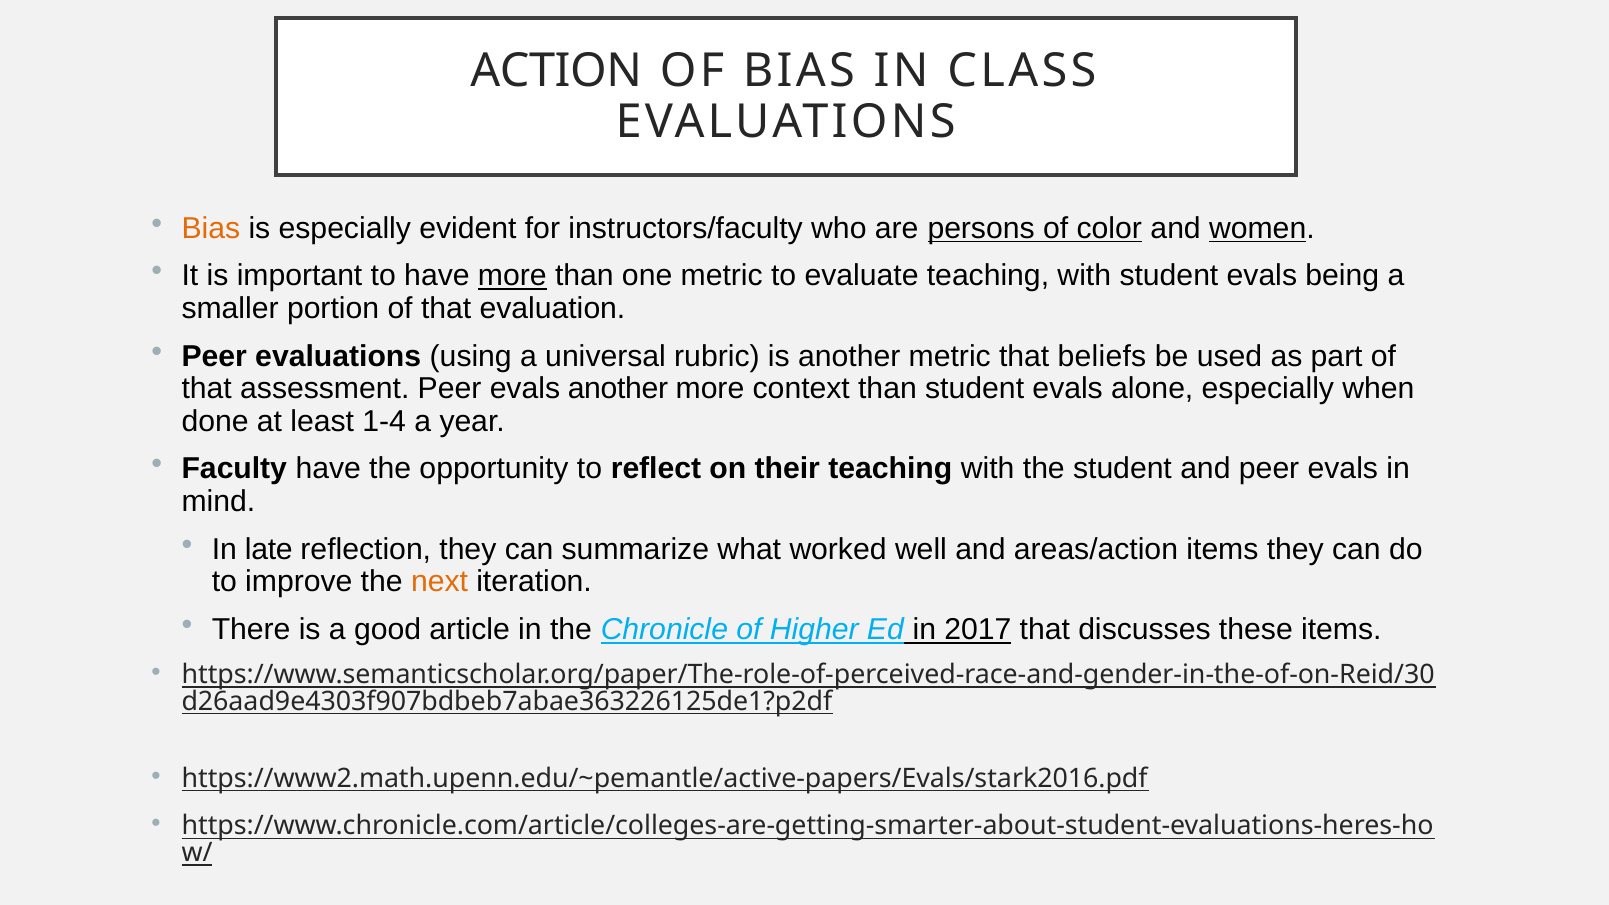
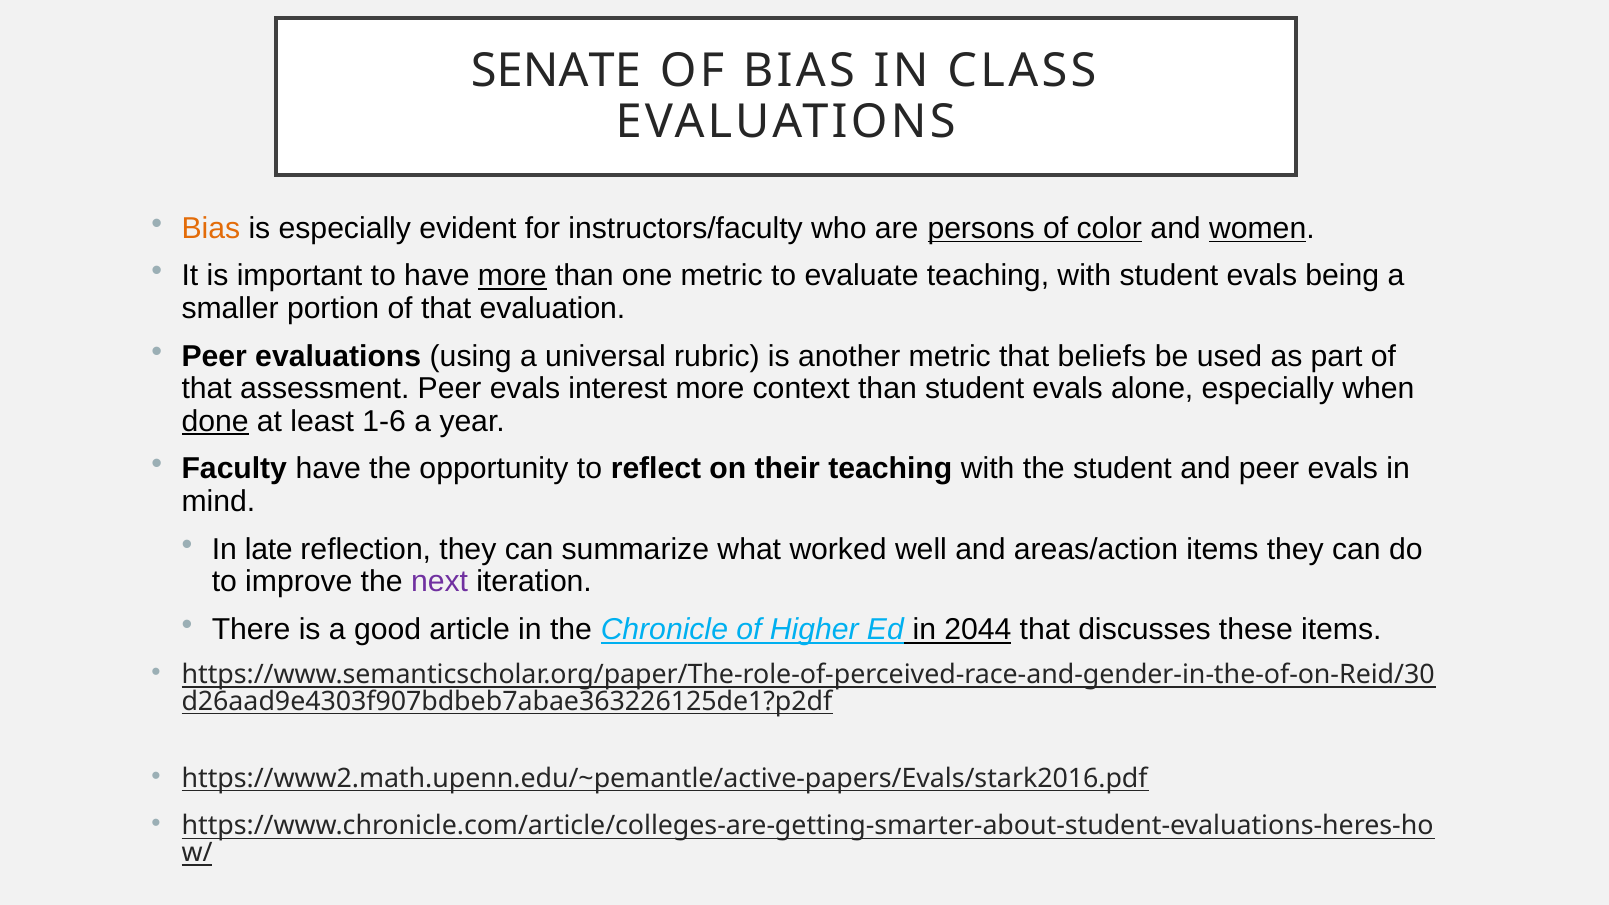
ACTION: ACTION -> SENATE (556, 71)
evals another: another -> interest (618, 389)
done underline: none -> present (215, 421)
1-4: 1-4 -> 1-6 (384, 421)
next colour: orange -> purple (439, 582)
2017: 2017 -> 2044 (978, 629)
